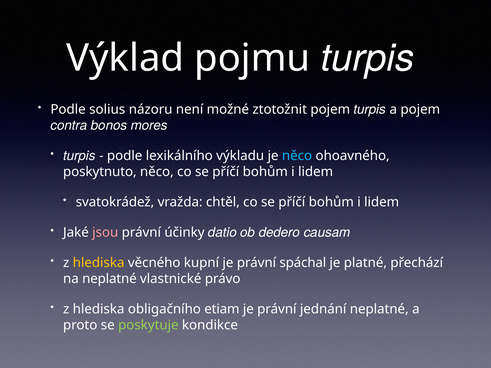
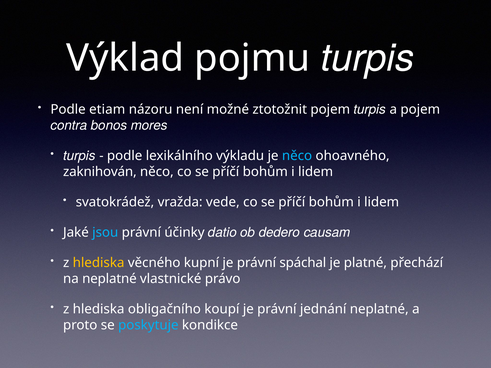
solius: solius -> etiam (107, 110)
poskytnuto: poskytnuto -> zaknihován (100, 172)
chtěl: chtěl -> vede (223, 202)
jsou colour: pink -> light blue (105, 233)
etiam: etiam -> koupí (222, 309)
poskytuje colour: light green -> light blue (148, 325)
